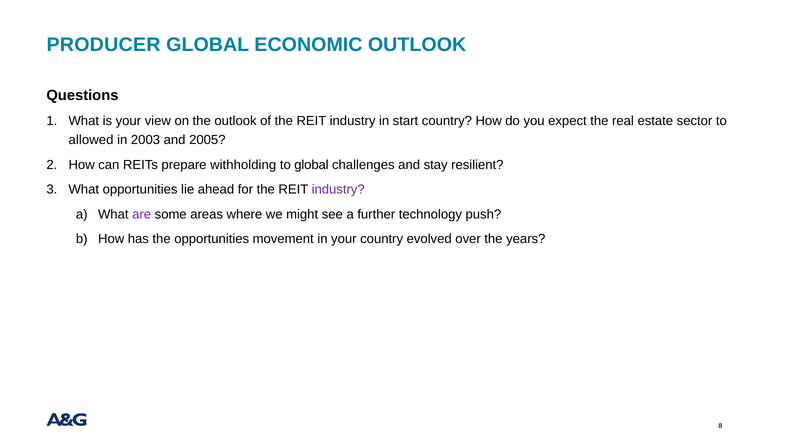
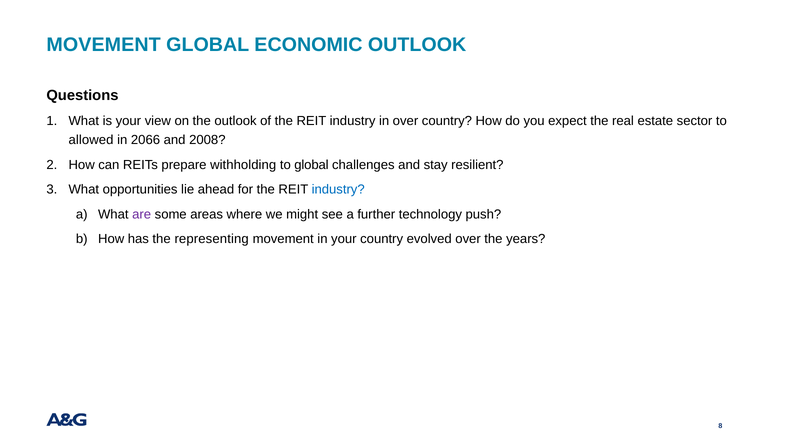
PRODUCER: PRODUCER -> MOVEMENT (104, 45)
in start: start -> over (405, 121)
2003: 2003 -> 2066 (146, 140)
2005: 2005 -> 2008 (207, 140)
industry colour: purple -> blue (338, 190)
the opportunities: opportunities -> representing (212, 239)
